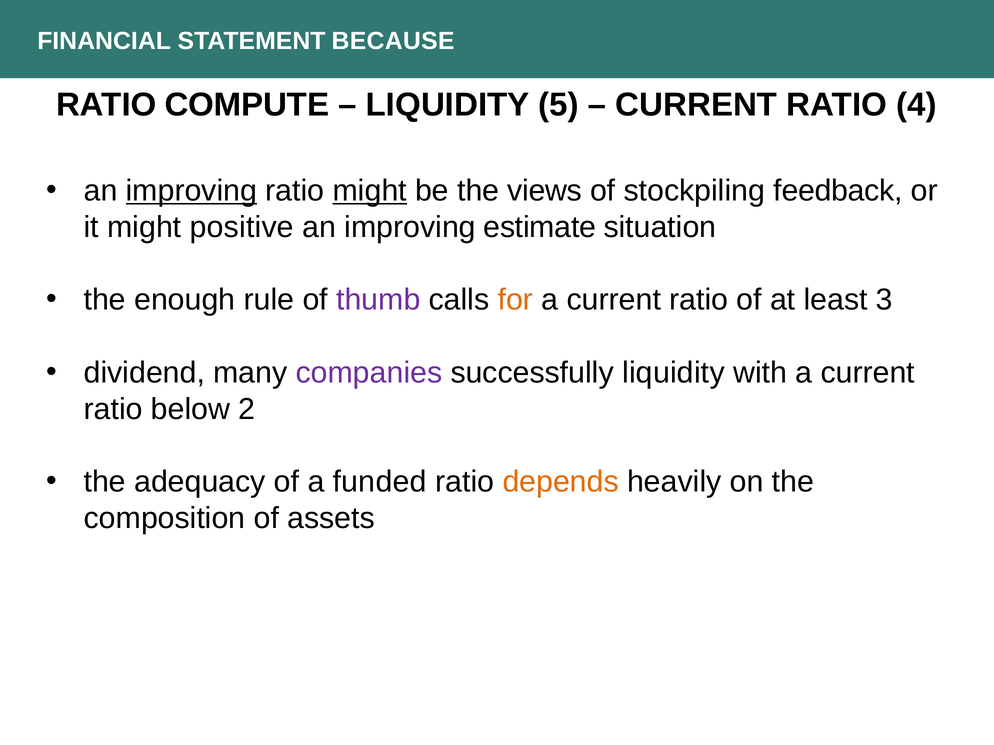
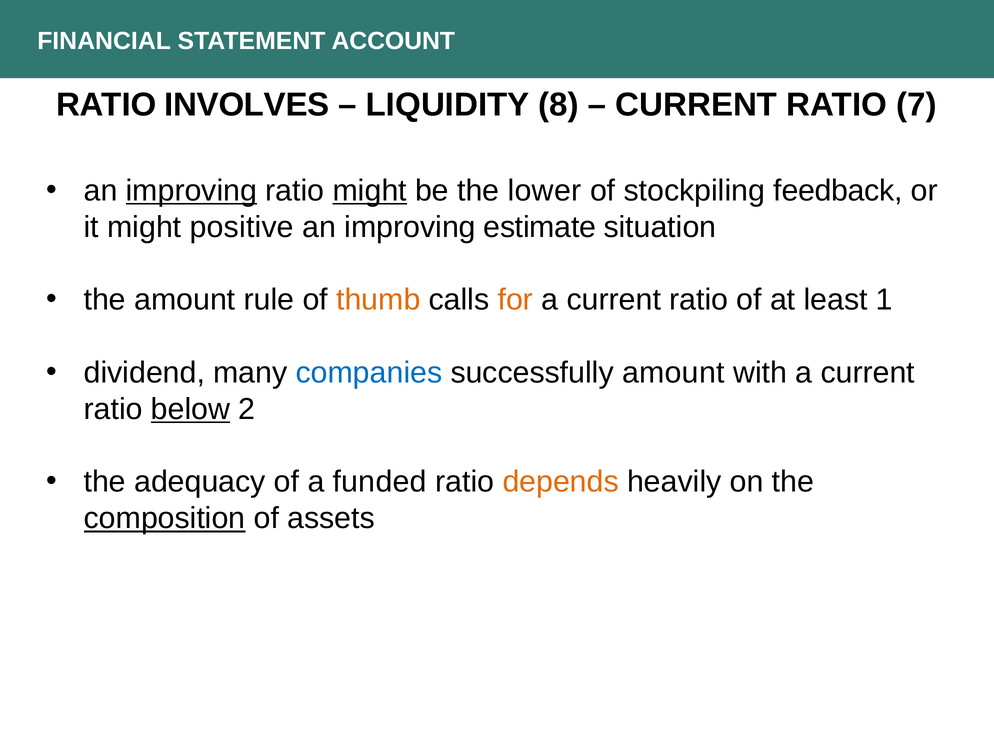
BECAUSE: BECAUSE -> ACCOUNT (393, 41)
COMPUTE: COMPUTE -> INVOLVES (247, 105)
5: 5 -> 8 (558, 105)
4: 4 -> 7 (916, 105)
views: views -> lower (544, 191)
the enough: enough -> amount (185, 300)
thumb colour: purple -> orange (378, 300)
3: 3 -> 1 (884, 300)
companies colour: purple -> blue (369, 373)
successfully liquidity: liquidity -> amount (673, 373)
below underline: none -> present (190, 409)
composition underline: none -> present (165, 519)
